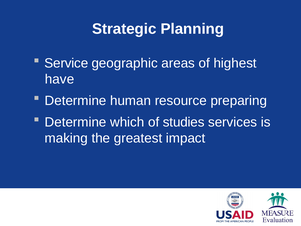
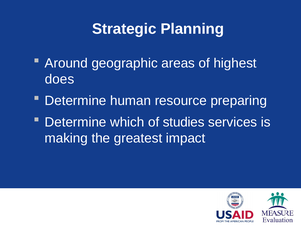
Service: Service -> Around (66, 63)
have: have -> does (60, 79)
